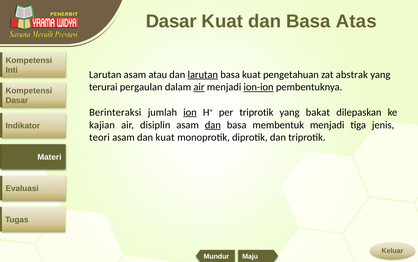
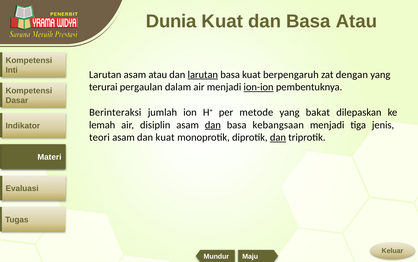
Dasar: Dasar -> Dunia (171, 21)
Basa Atas: Atas -> Atau (356, 21)
pengetahuan: pengetahuan -> berpengaruh (291, 74)
abstrak: abstrak -> dengan (352, 74)
air underline: present -> none (199, 87)
ion underline: present -> none (190, 112)
per triprotik: triprotik -> metode (256, 112)
kajian: kajian -> lemah (102, 125)
membentuk: membentuk -> kebangsaan (278, 125)
dan underline: none -> present (278, 137)
